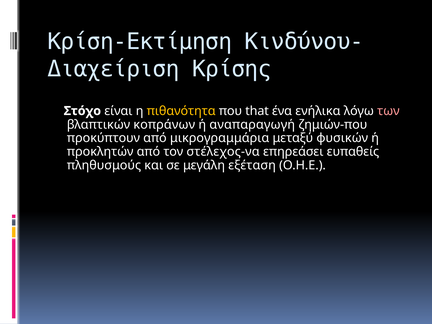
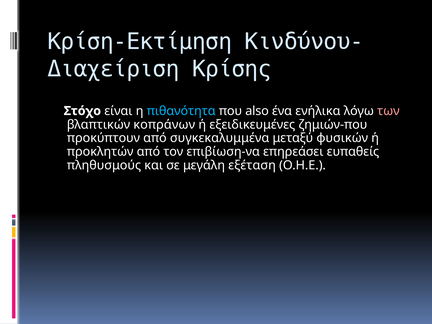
πιθανότητα colour: yellow -> light blue (181, 111)
that: that -> also (257, 111)
αναπαραγωγή: αναπαραγωγή -> εξειδικευμένες (252, 125)
μικρογραμμάρια: μικρογραμμάρια -> συγκεκαλυμμένα (220, 138)
στέλεχος-να: στέλεχος-να -> επιβίωση-να (223, 152)
